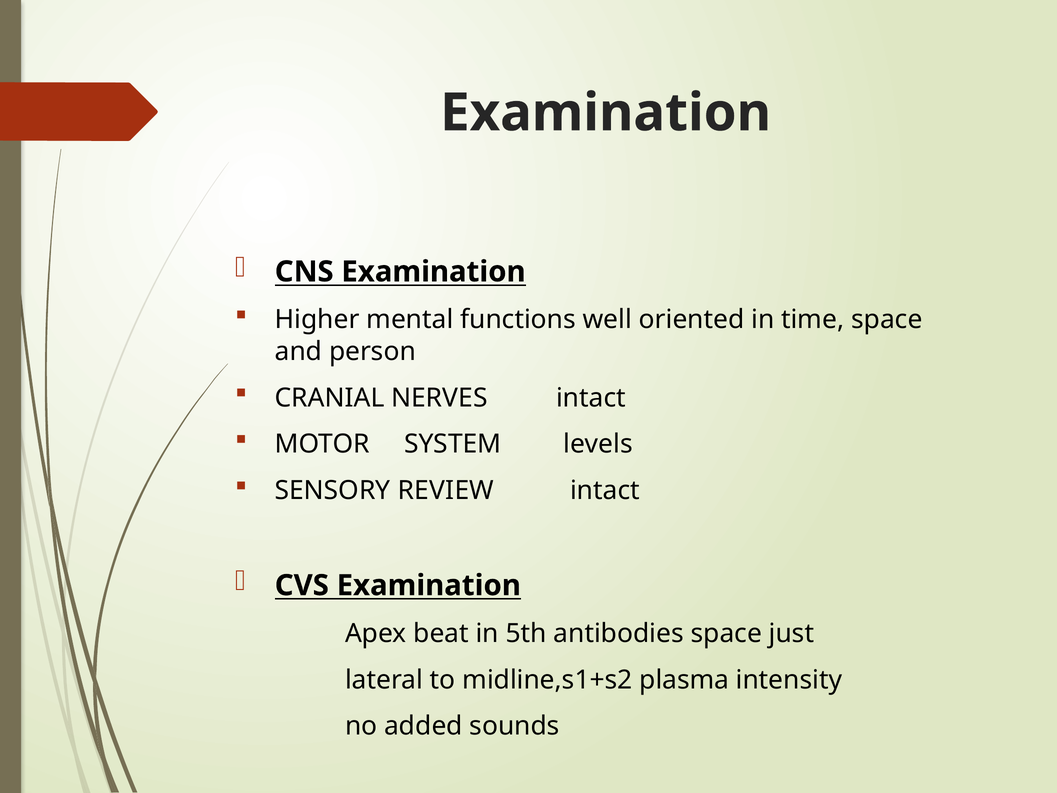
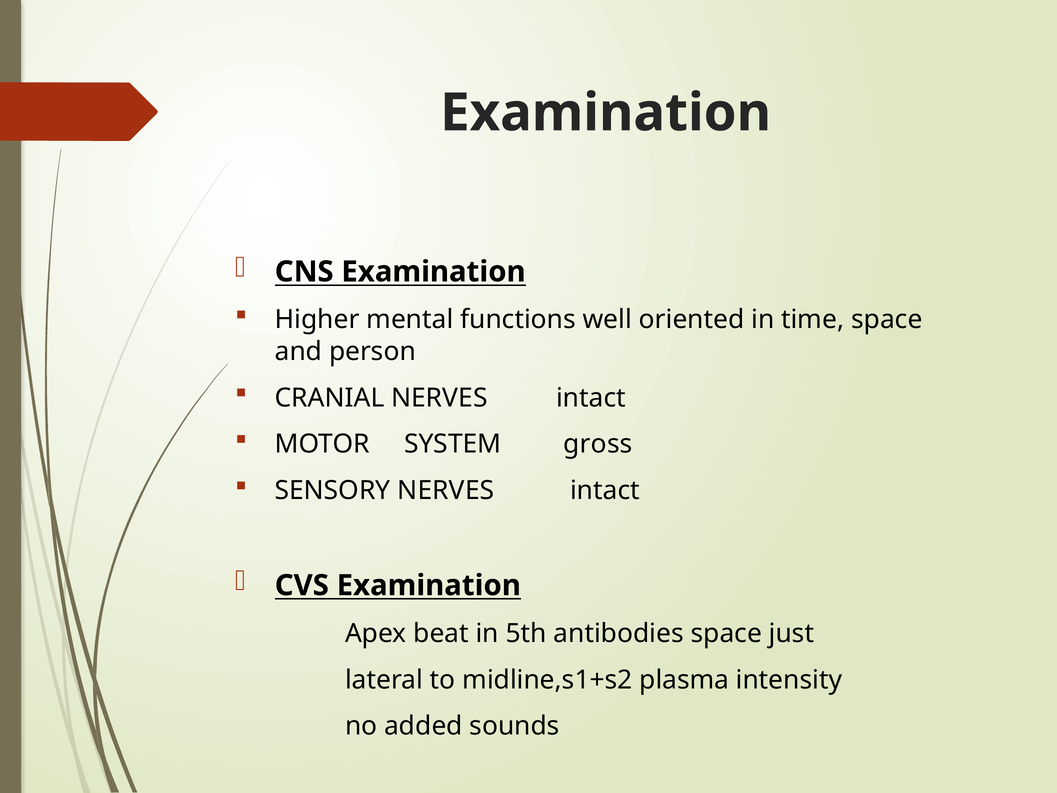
levels: levels -> gross (598, 444)
SENSORY REVIEW: REVIEW -> NERVES (446, 490)
